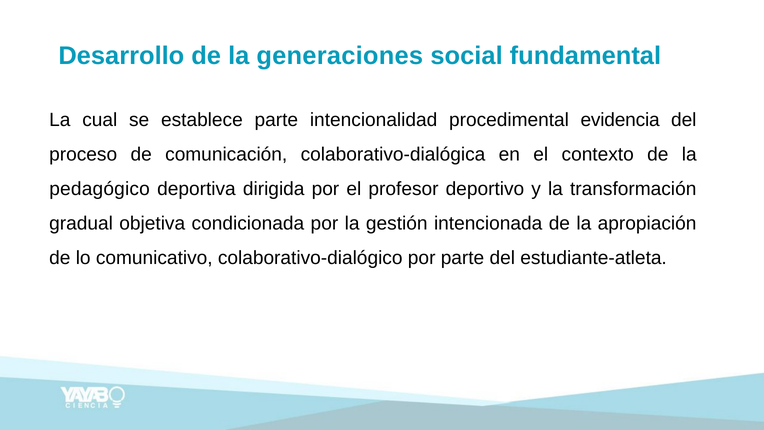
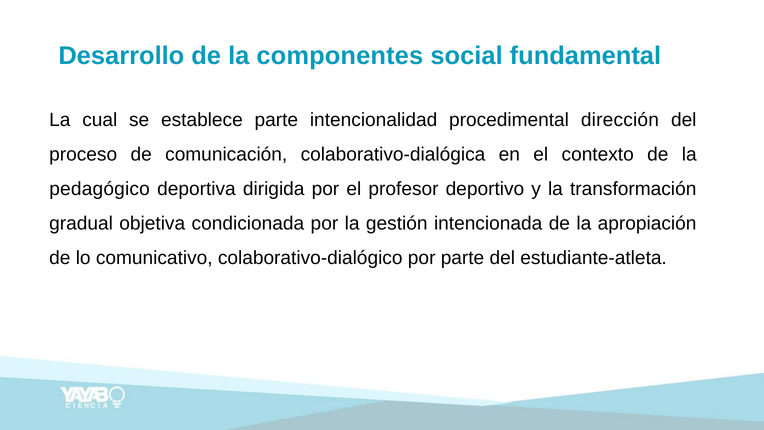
generaciones: generaciones -> componentes (340, 56)
evidencia: evidencia -> dirección (620, 120)
